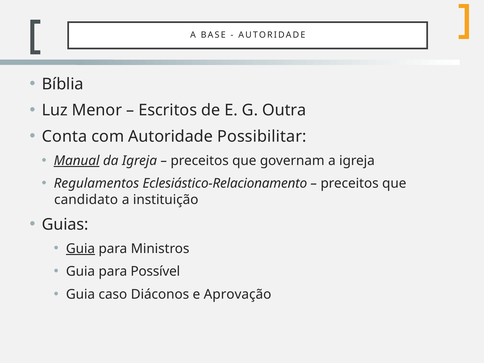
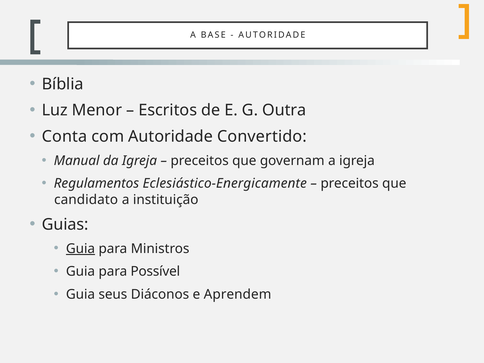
Possibilitar: Possibilitar -> Convertido (262, 136)
Manual underline: present -> none (77, 161)
Eclesiástico-Relacionamento: Eclesiástico-Relacionamento -> Eclesiástico-Energicamente (225, 184)
caso: caso -> seus (113, 294)
Aprovação: Aprovação -> Aprendem (238, 294)
